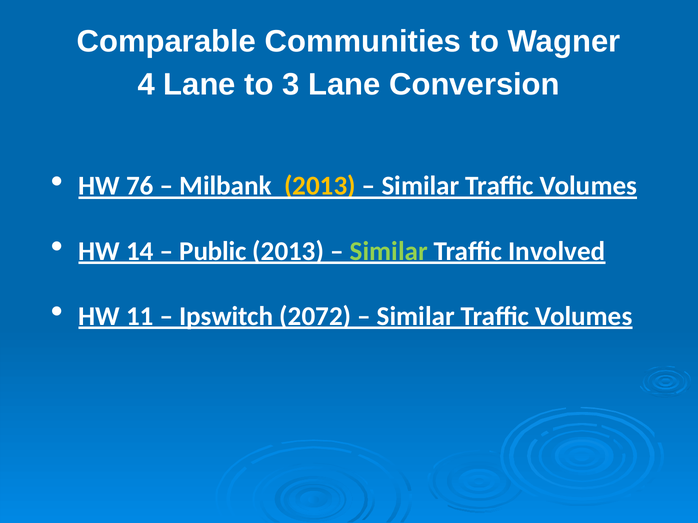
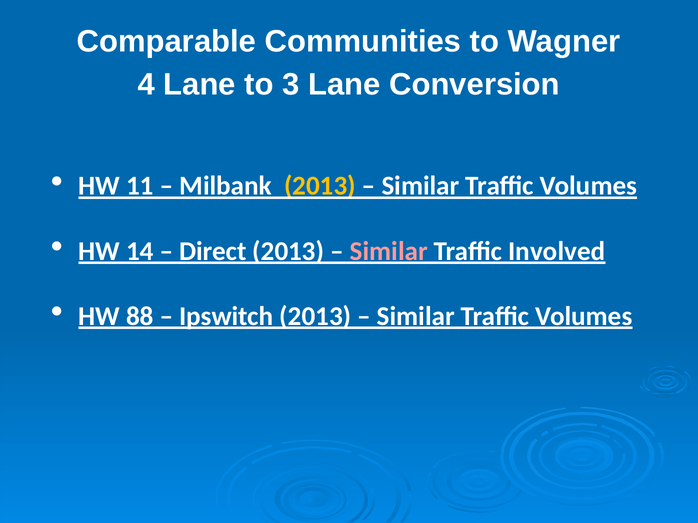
76: 76 -> 11 (140, 186)
Public: Public -> Direct (213, 251)
Similar colour: light green -> pink (389, 251)
11: 11 -> 88 (140, 317)
Ipswitch 2072: 2072 -> 2013 (315, 317)
